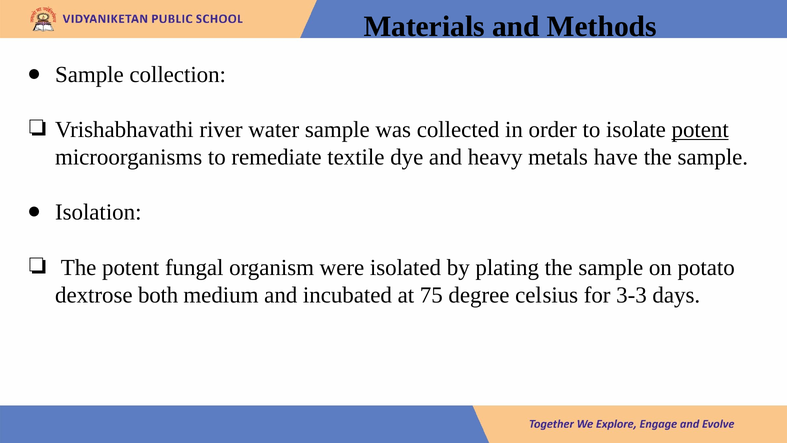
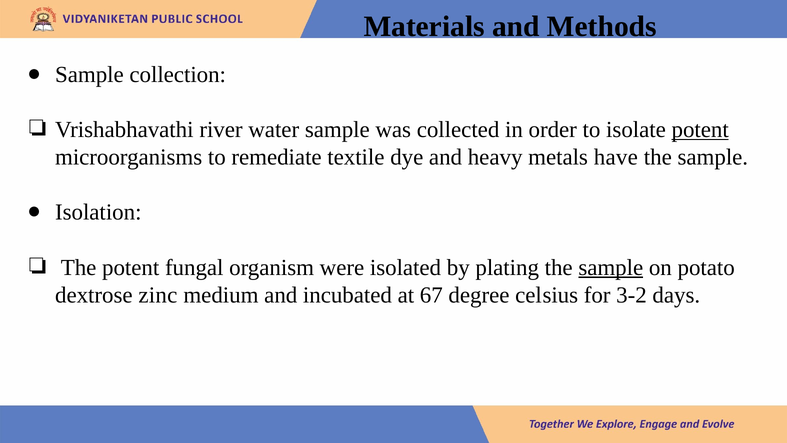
sample underline: none -> present (611, 267)
both: both -> zinc (158, 295)
75: 75 -> 67 (431, 295)
3-3: 3-3 -> 3-2 (632, 295)
